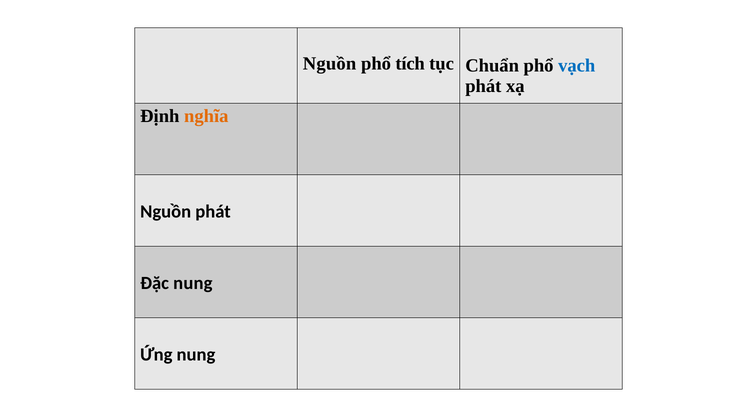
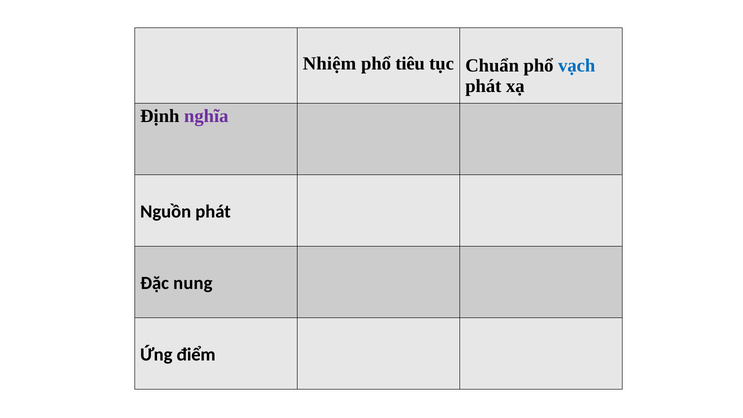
Nguồn: Nguồn -> Nhiệm (330, 64)
tích: tích -> tiêu (410, 64)
nghĩa colour: orange -> purple (206, 116)
Ứng nung: nung -> điểm (196, 354)
